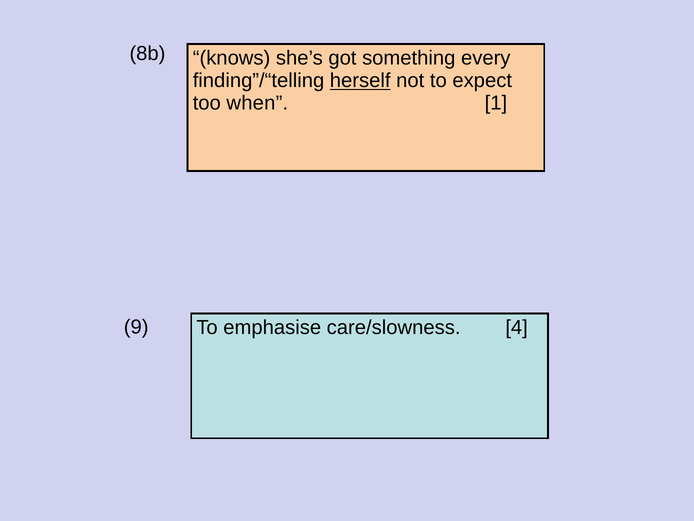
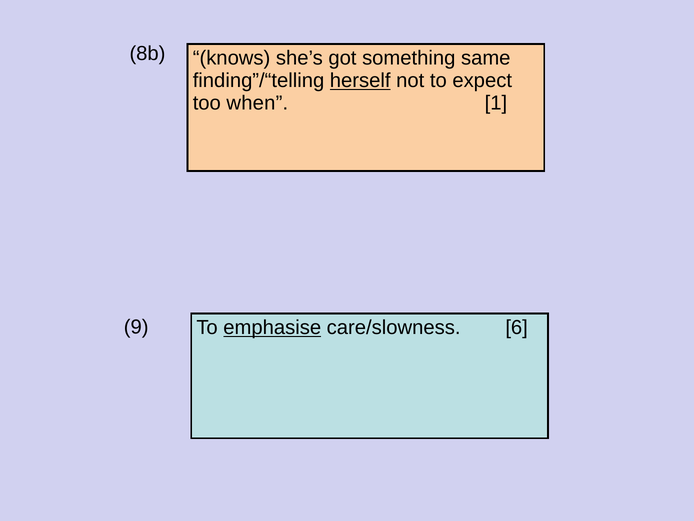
every: every -> same (486, 58)
emphasise underline: none -> present (272, 327)
4: 4 -> 6 (517, 327)
